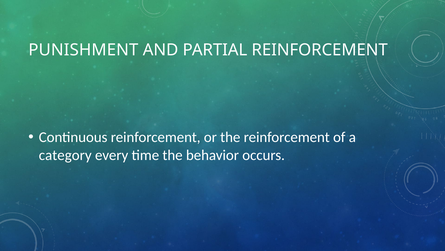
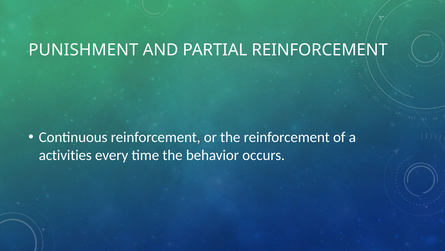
category: category -> activities (65, 155)
